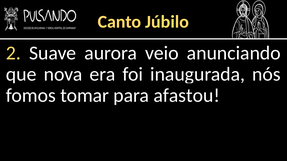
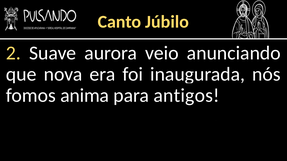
tomar: tomar -> anima (85, 96)
afastou: afastou -> antigos (187, 96)
